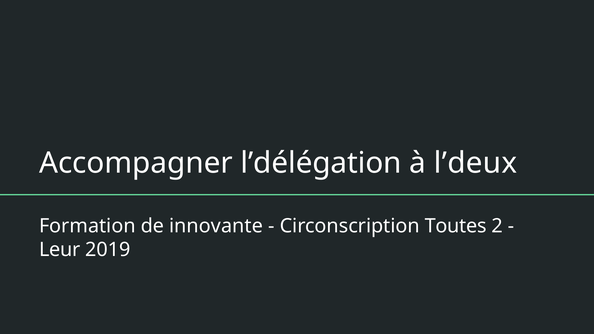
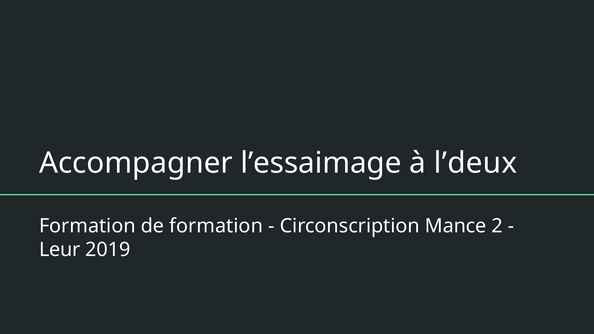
l’délégation: l’délégation -> l’essaimage (321, 163)
de innovante: innovante -> formation (216, 226)
Toutes: Toutes -> Mance (456, 226)
